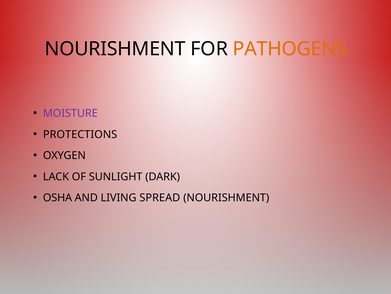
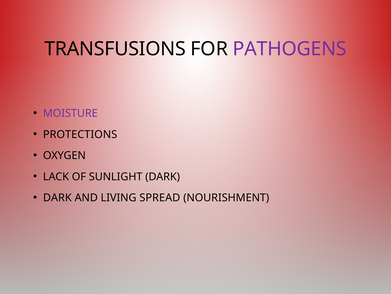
NOURISHMENT: NOURISHMENT -> TRANSFUSIONS (115, 49)
PATHOGENS colour: orange -> purple (290, 49)
OSHA: OSHA -> DARK (57, 197)
